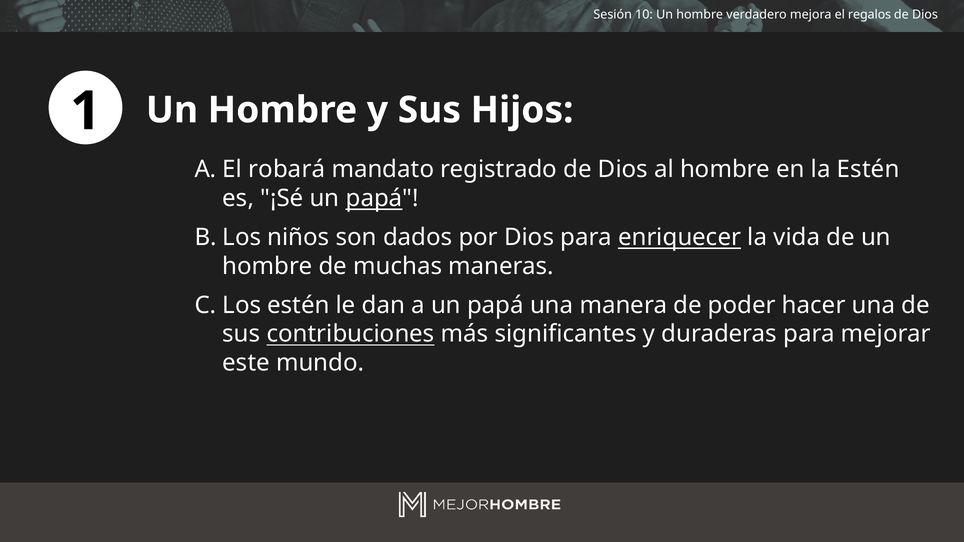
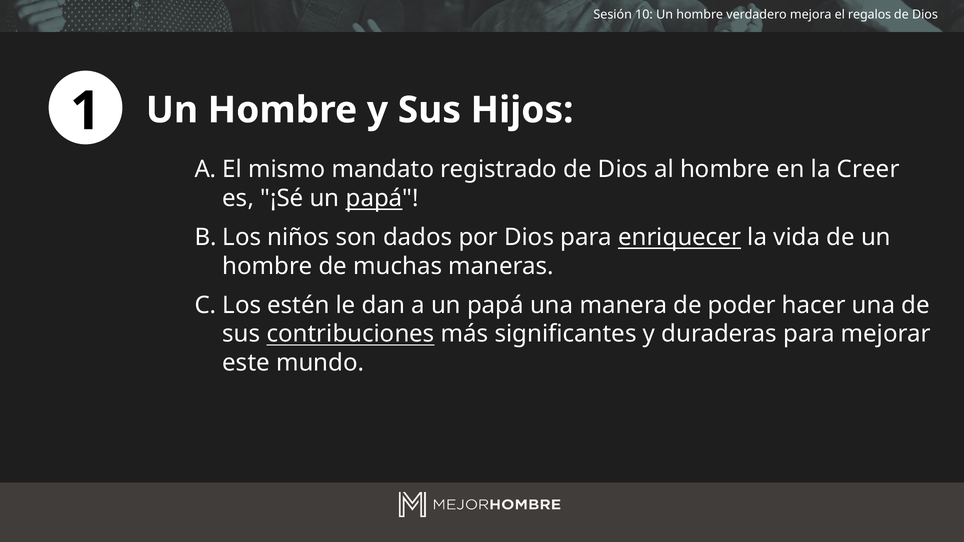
robará: robará -> mismo (287, 169)
la Estén: Estén -> Creer (868, 169)
